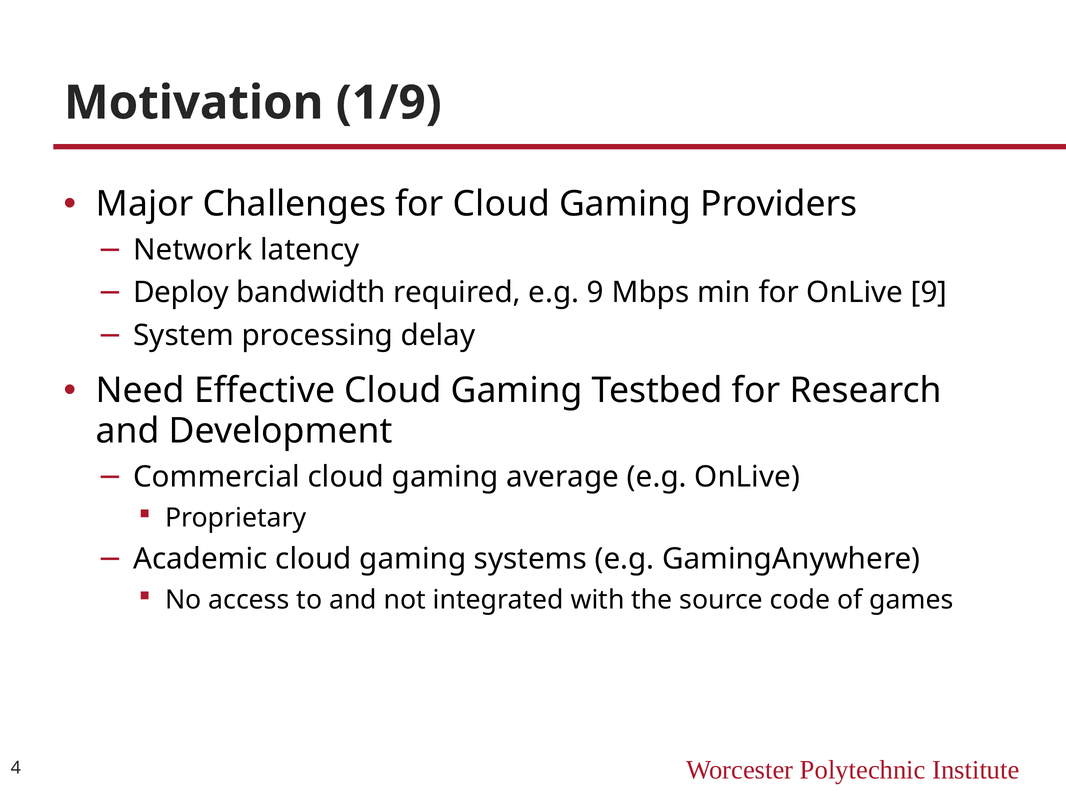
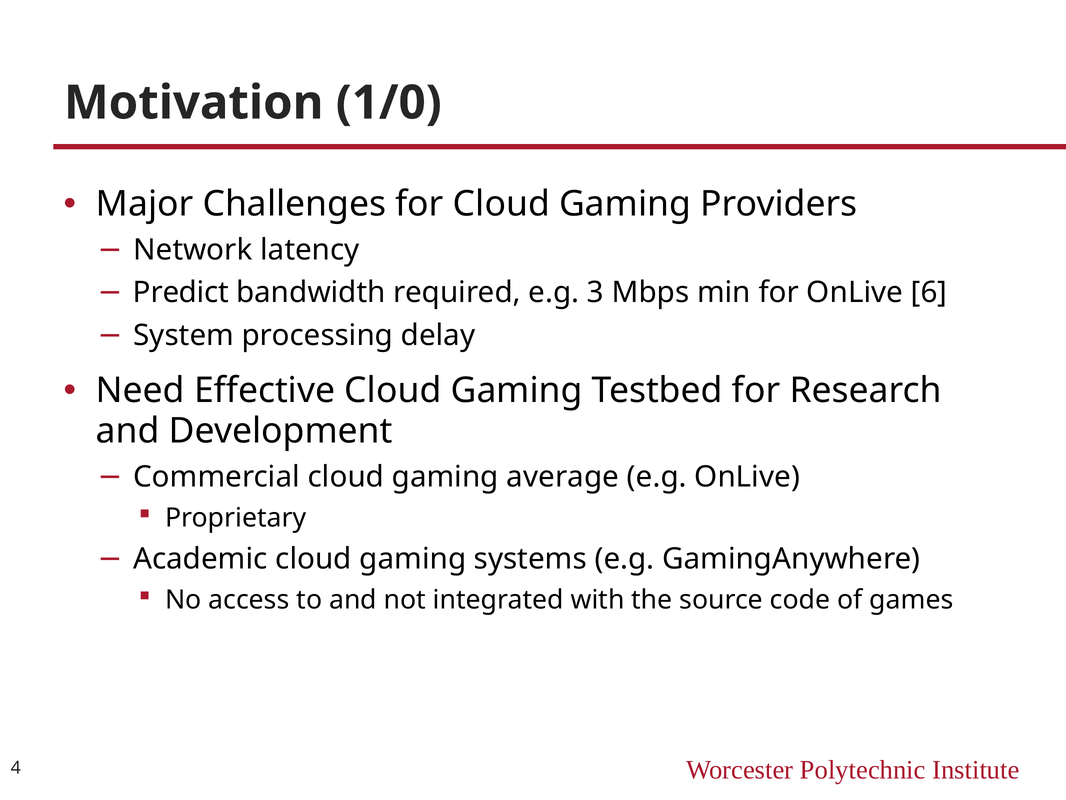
1/9: 1/9 -> 1/0 (389, 103)
Deploy: Deploy -> Predict (181, 292)
e.g 9: 9 -> 3 (595, 292)
OnLive 9: 9 -> 6 (929, 292)
